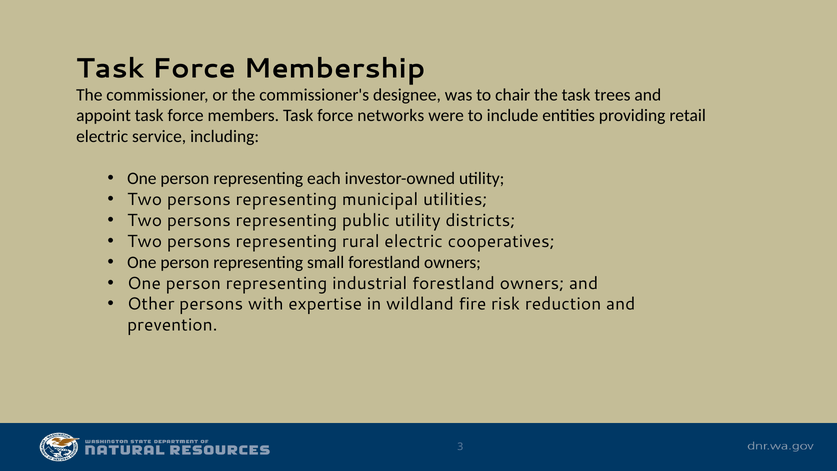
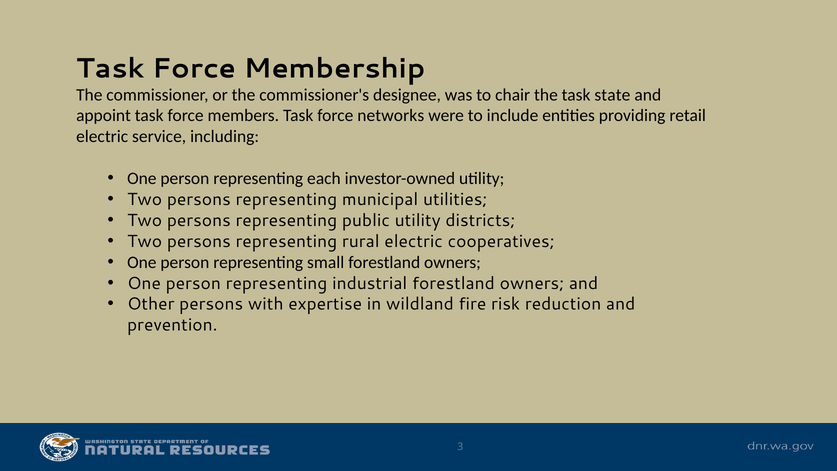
trees: trees -> state (612, 95)
